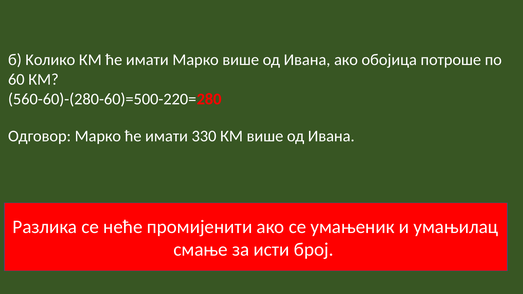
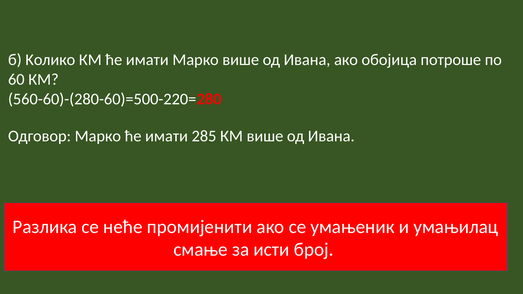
330: 330 -> 285 (204, 136)
